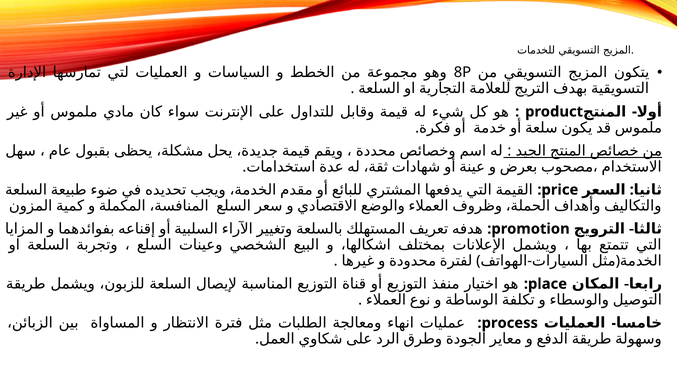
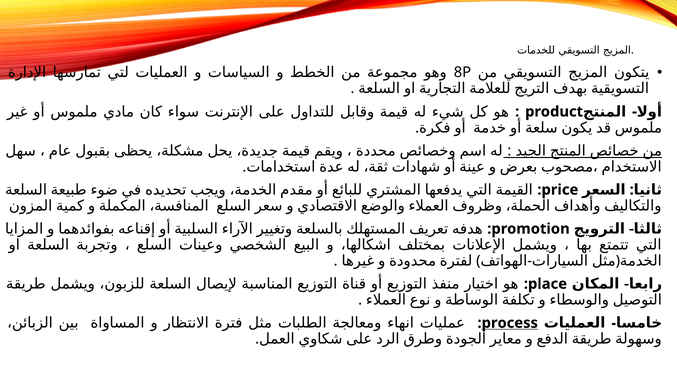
process underline: none -> present (510, 323)
